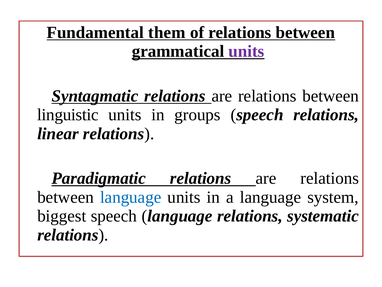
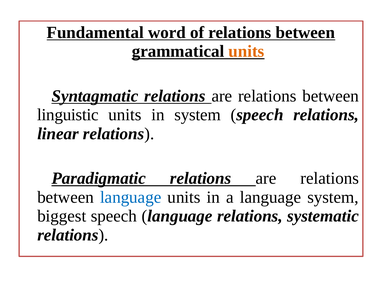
them: them -> word (167, 32)
units colour: purple -> orange (246, 51)
in groups: groups -> system (198, 115)
